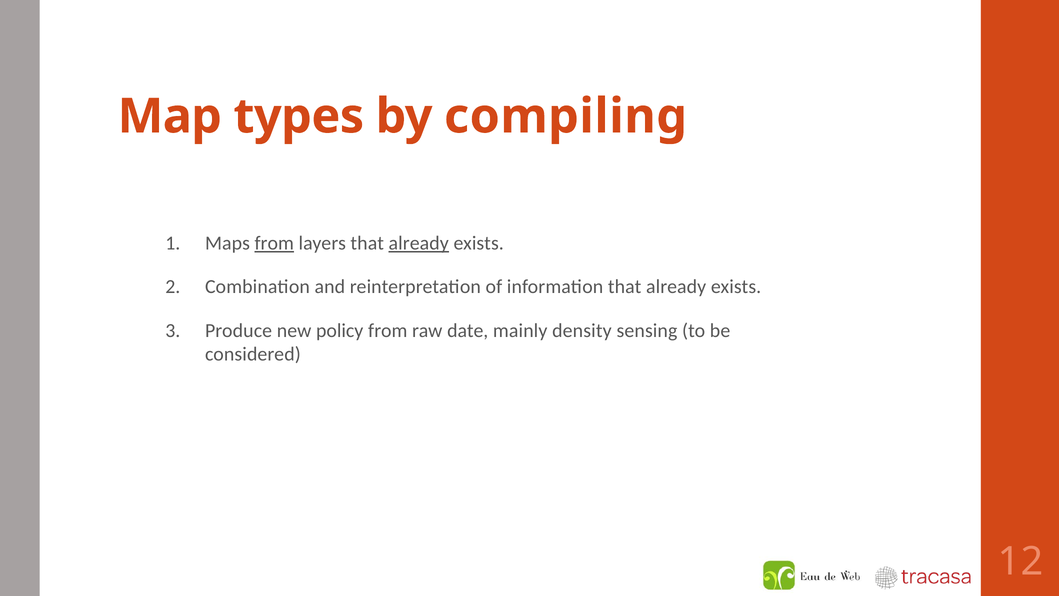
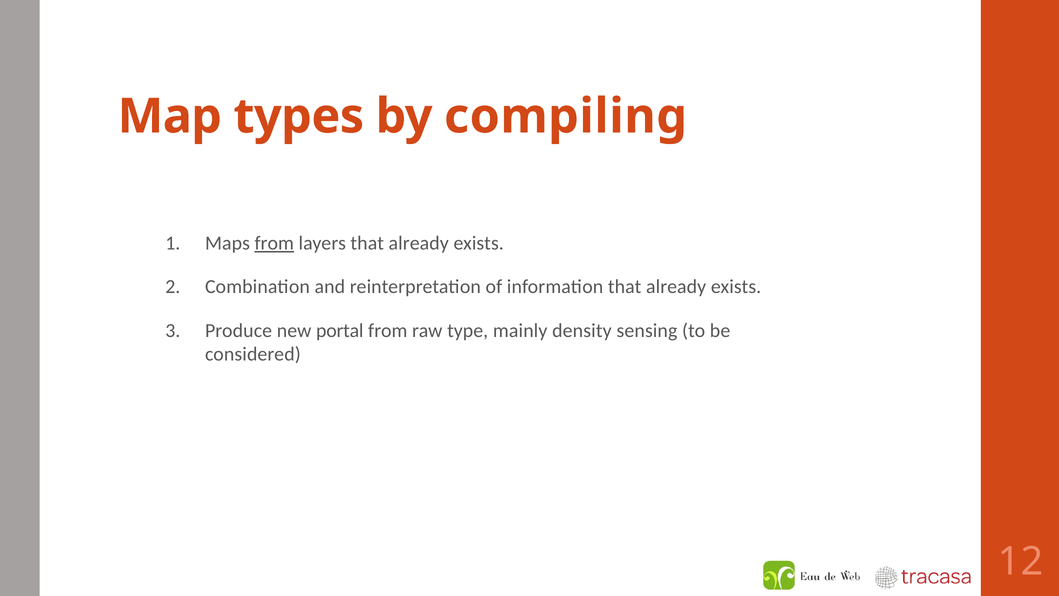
already underline: present -> none (419, 243)
policy: policy -> portal (340, 330)
date: date -> type (468, 330)
